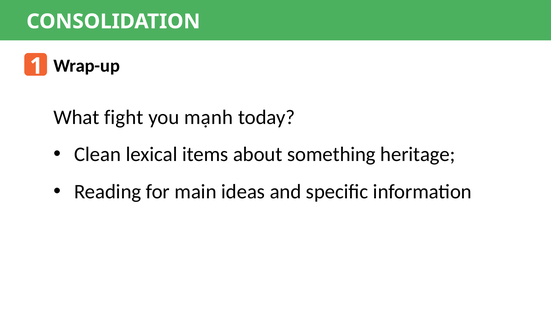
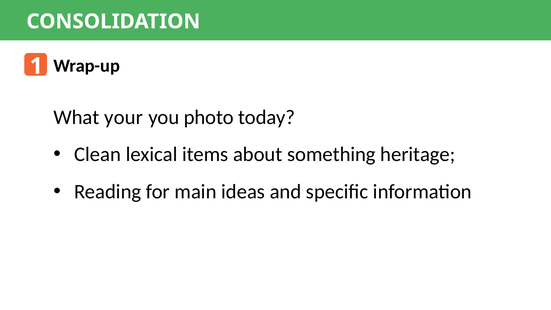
fight: fight -> your (124, 117)
mạnh: mạnh -> photo (209, 117)
